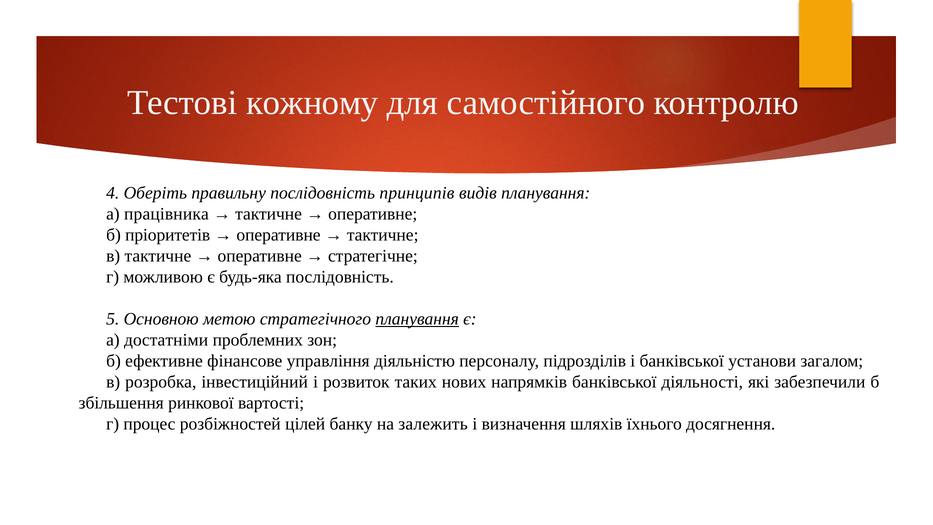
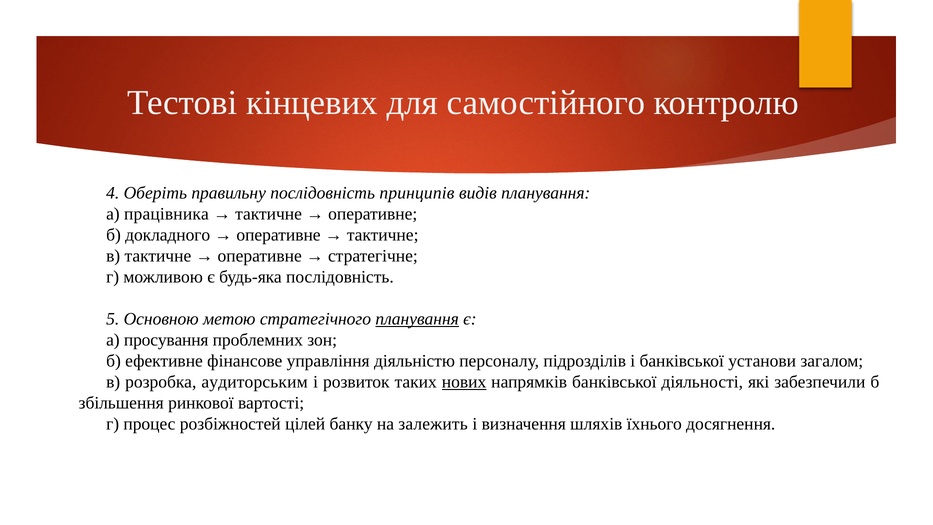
кожному: кожному -> кінцевих (312, 103)
пріоритетів: пріоритетів -> докладного (168, 235)
достатніми: достатніми -> просування (166, 340)
iнвестицiйний: iнвестицiйний -> аудиторським (255, 382)
нових underline: none -> present (464, 382)
